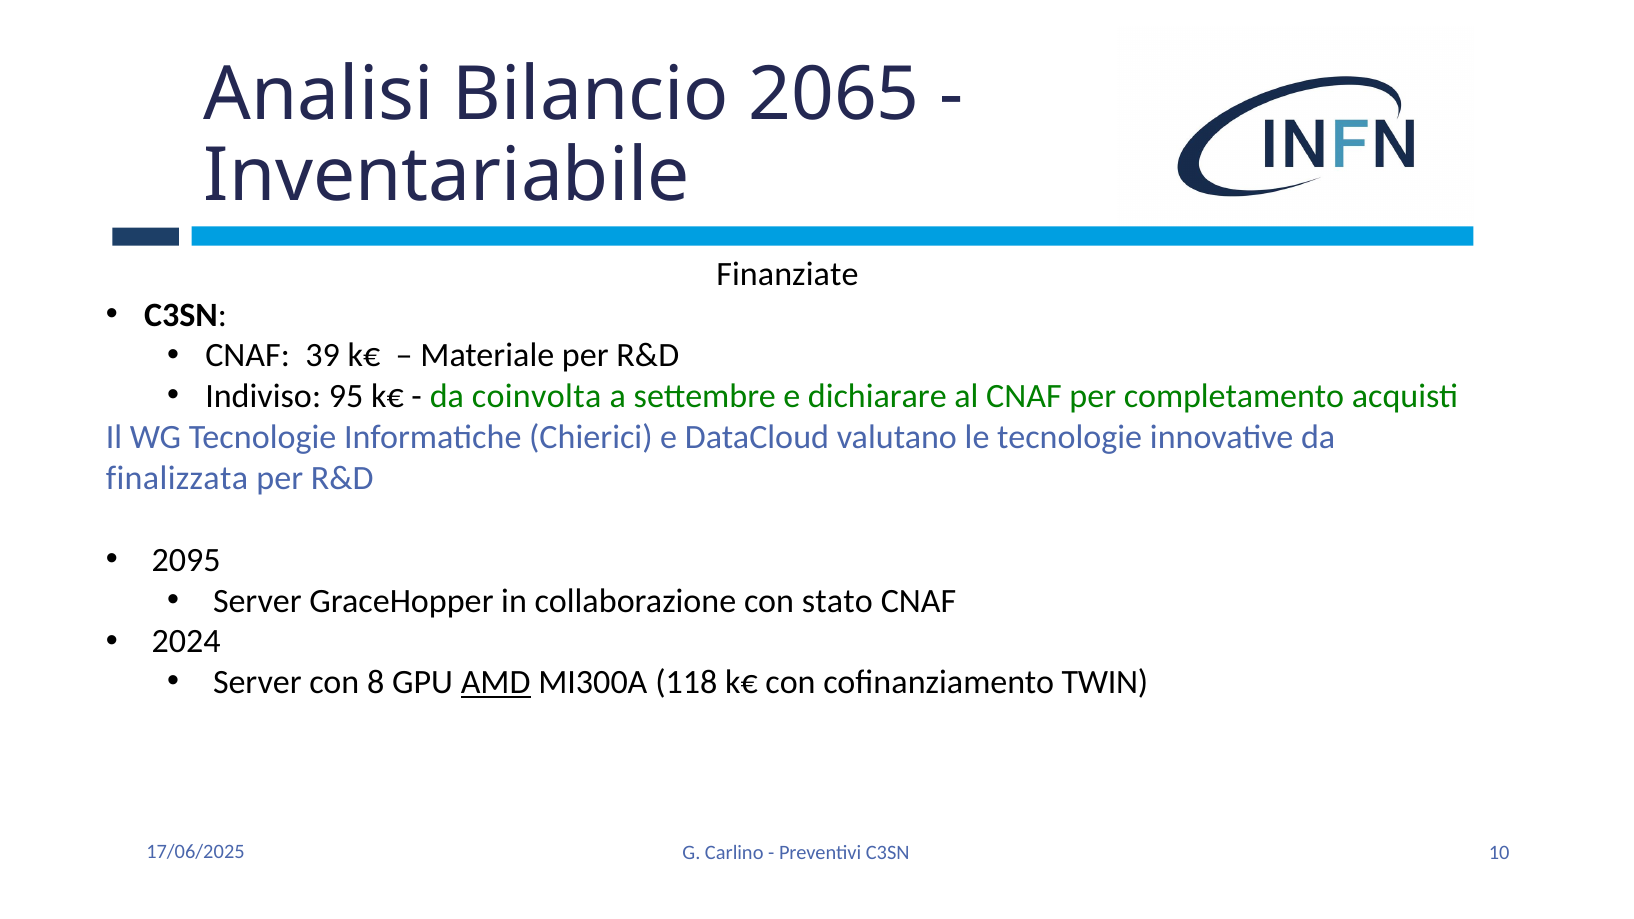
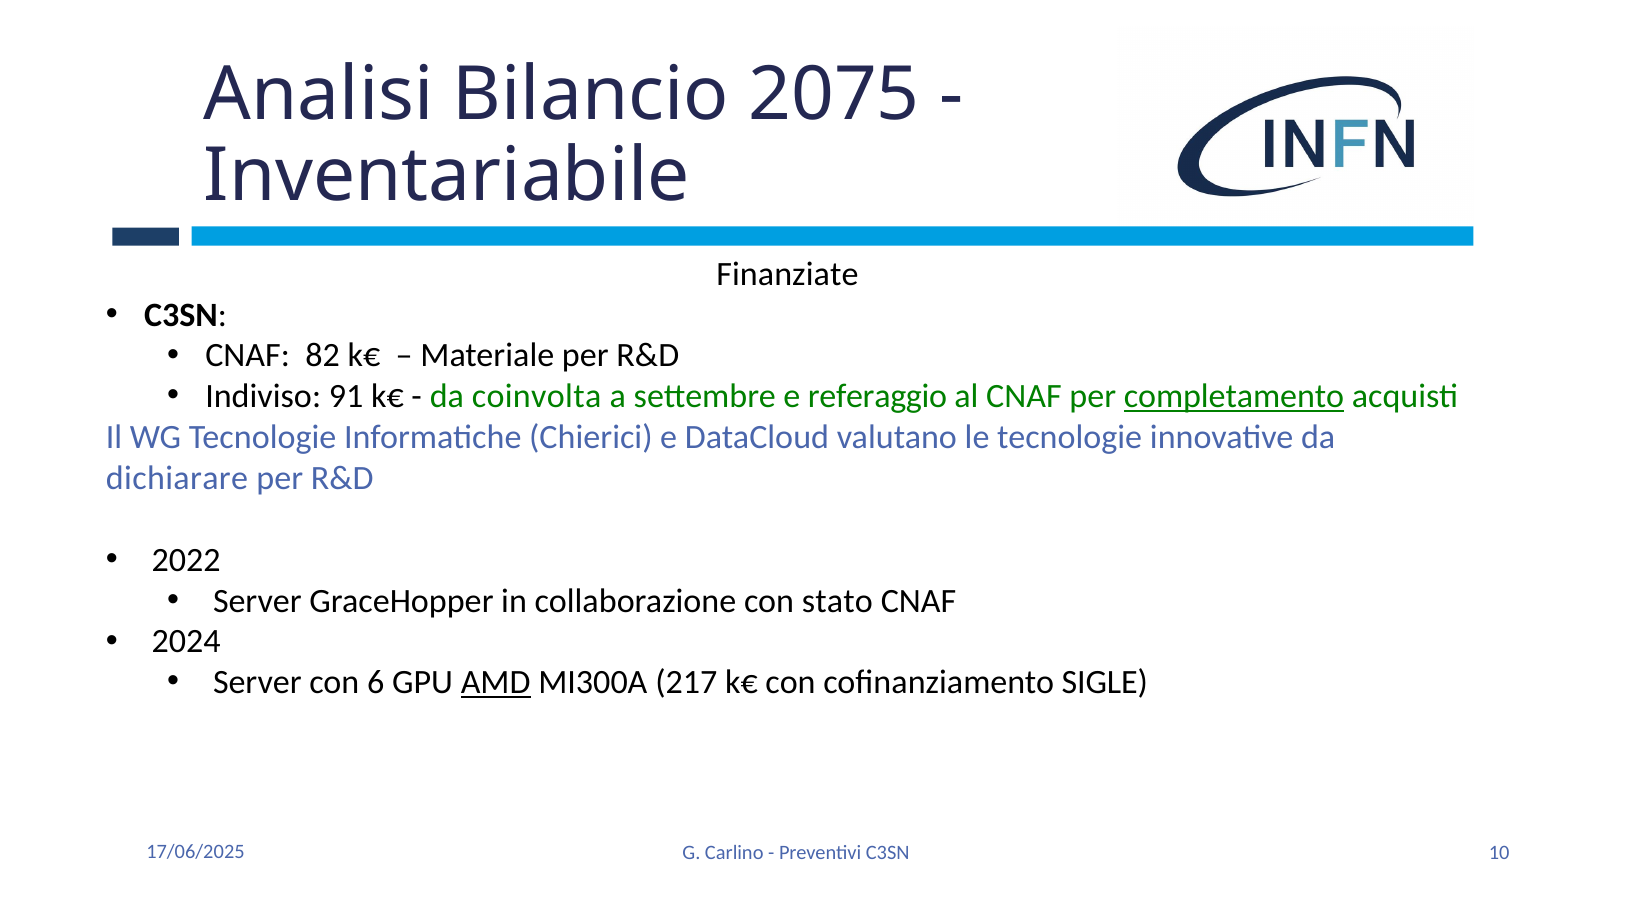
2065: 2065 -> 2075 (834, 95)
39: 39 -> 82 (323, 356)
95: 95 -> 91 (346, 397)
dichiarare: dichiarare -> referaggio (877, 397)
completamento underline: none -> present (1234, 397)
finalizzata: finalizzata -> dichiarare (177, 478)
2095: 2095 -> 2022 (186, 560)
8: 8 -> 6 (376, 683)
118: 118 -> 217 (686, 683)
TWIN: TWIN -> SIGLE (1105, 683)
